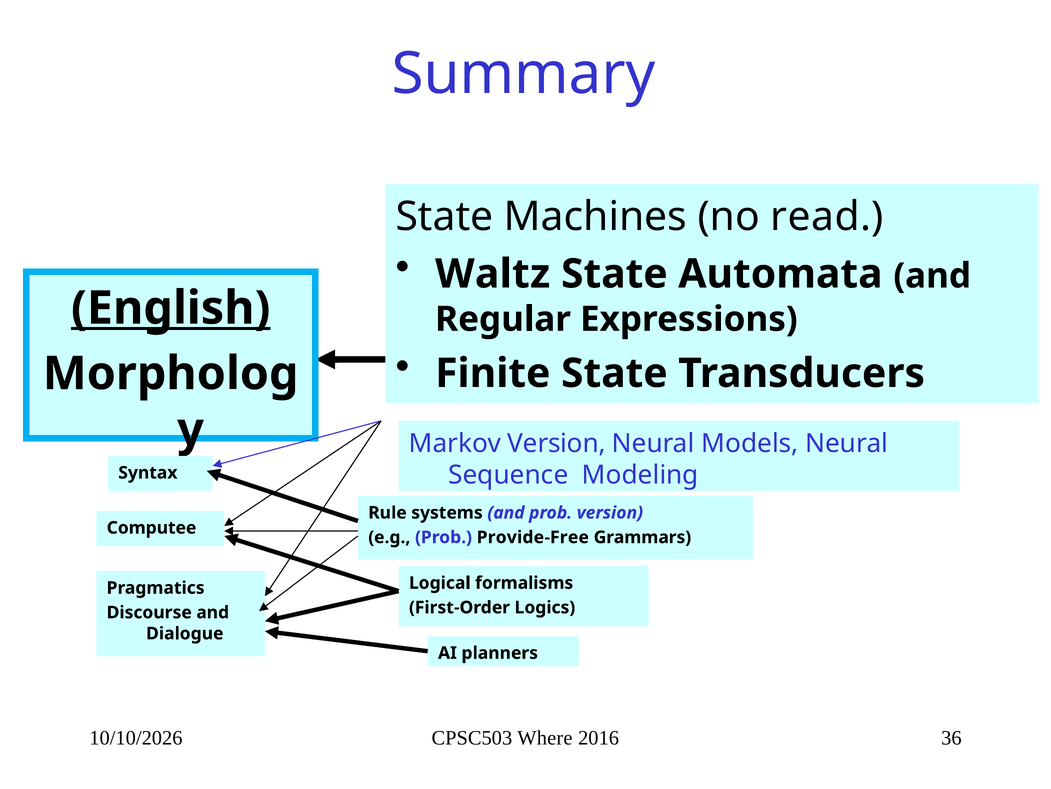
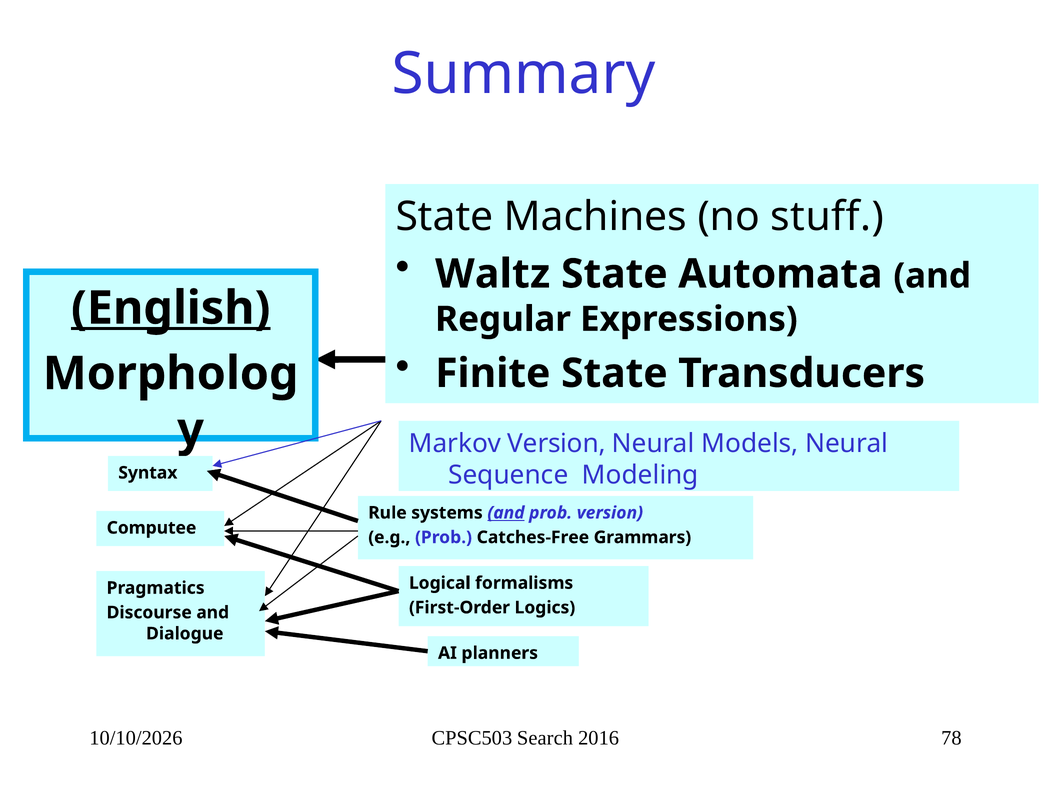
read: read -> stuff (827, 216)
and underline: none -> present (506, 512)
Provide-Free: Provide-Free -> Catches-Free (533, 537)
Where: Where -> Search (545, 737)
36: 36 -> 78 (951, 737)
